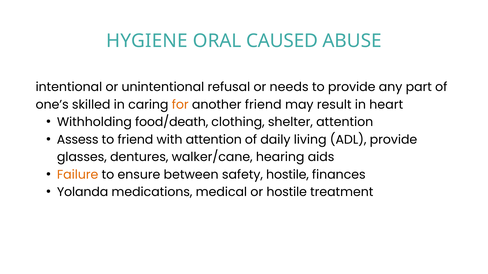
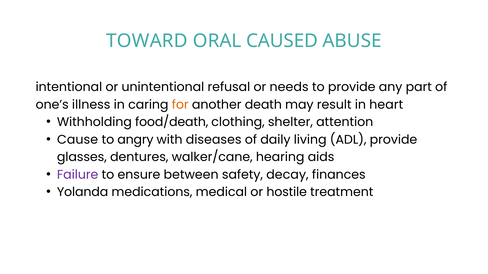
HYGIENE: HYGIENE -> TOWARD (147, 41)
skilled: skilled -> illness (91, 105)
another friend: friend -> death (263, 105)
Assess: Assess -> Cause (78, 140)
to friend: friend -> angry (135, 140)
with attention: attention -> diseases (214, 140)
Failure colour: orange -> purple (78, 175)
safety hostile: hostile -> decay (287, 175)
